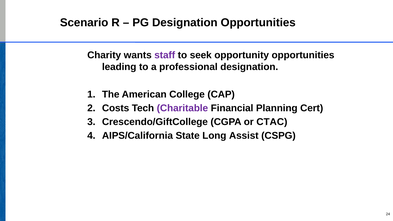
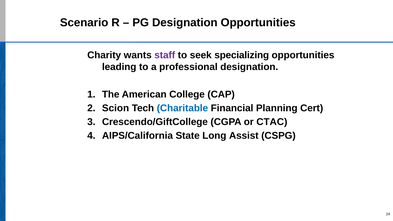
opportunity: opportunity -> specializing (242, 55)
Costs: Costs -> Scion (116, 108)
Charitable colour: purple -> blue (182, 108)
